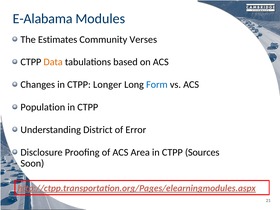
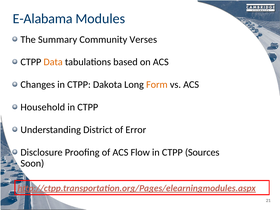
Estimates: Estimates -> Summary (58, 39)
Longer: Longer -> Dakota (107, 85)
Form colour: blue -> orange (157, 85)
Population: Population -> Household (43, 107)
Area: Area -> Flow (140, 152)
